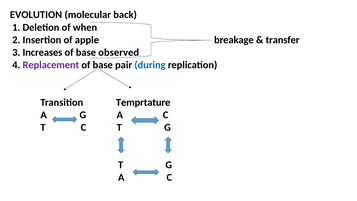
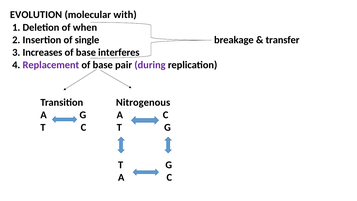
back: back -> with (125, 15)
apple: apple -> single (87, 40)
observed: observed -> interferes (119, 52)
during colour: blue -> purple (150, 65)
Temprtature: Temprtature -> Nitrogenous (143, 102)
